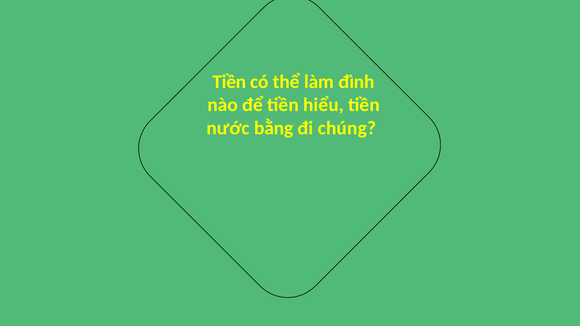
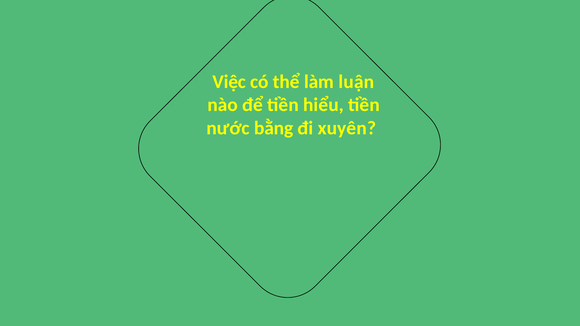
Tiền: Tiền -> Việc (229, 82)
đình: đình -> luận (356, 82)
chúng: chúng -> xuyên (347, 128)
